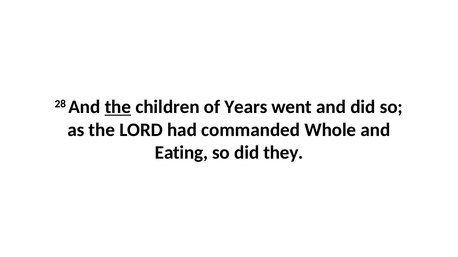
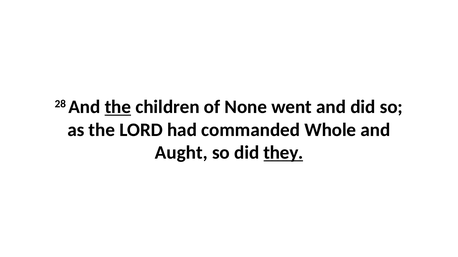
Years: Years -> None (246, 107)
Eating: Eating -> Aught (181, 153)
they underline: none -> present (283, 153)
